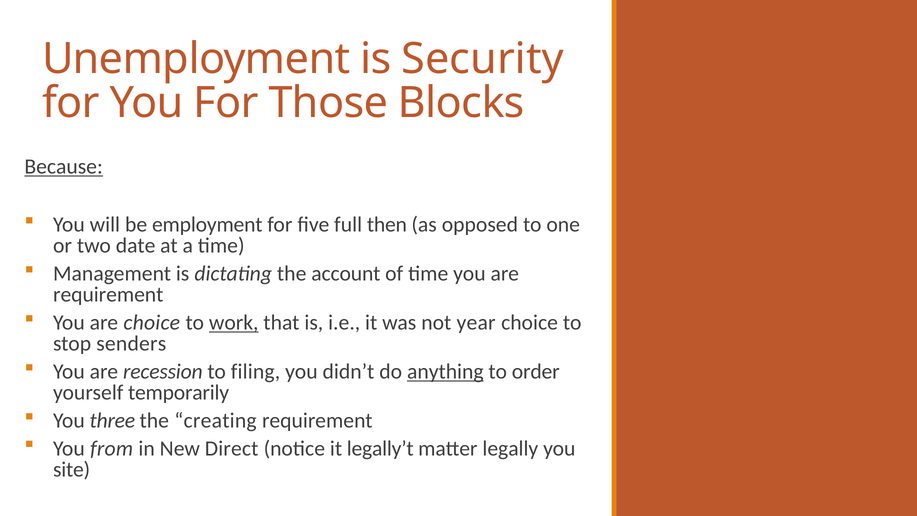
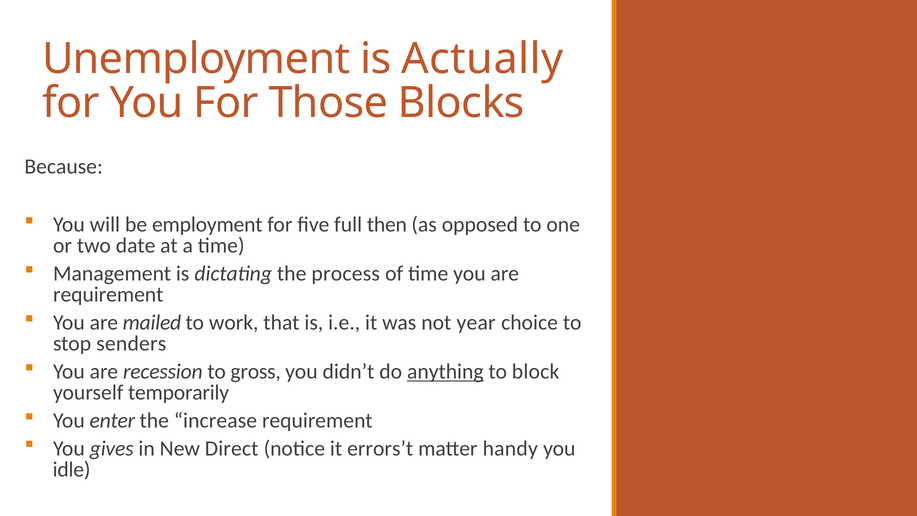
Security: Security -> Actually (482, 59)
Because underline: present -> none (64, 167)
account: account -> process (346, 274)
are choice: choice -> mailed (152, 323)
work underline: present -> none (234, 323)
filing: filing -> gross (256, 372)
order: order -> block (536, 372)
three: three -> enter (112, 421)
creating: creating -> increase (216, 421)
from: from -> gives (112, 448)
legally’t: legally’t -> errors’t (380, 448)
legally: legally -> handy (510, 448)
site: site -> idle (72, 469)
